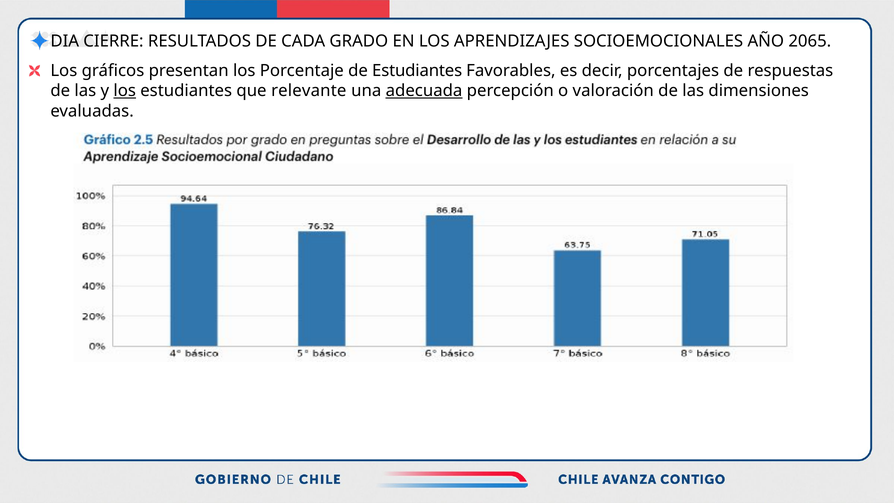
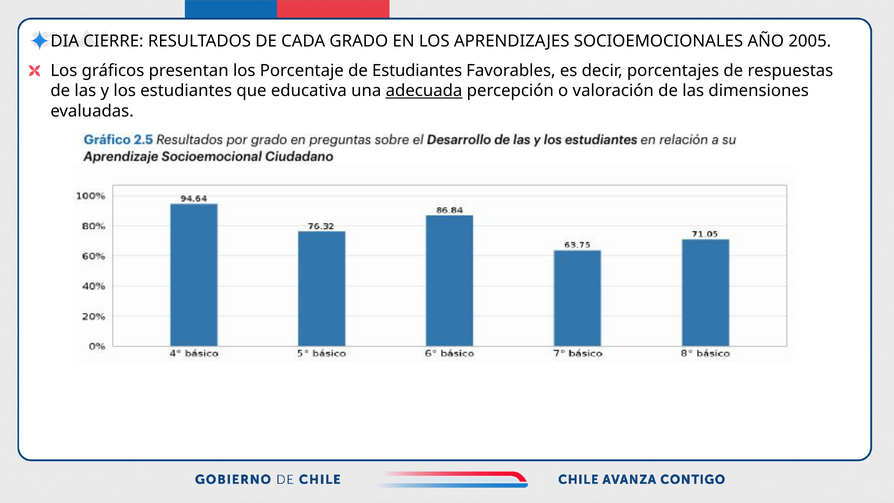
2065: 2065 -> 2005 (810, 41)
los underline: present -> none (125, 91)
relevante: relevante -> educativa (309, 91)
